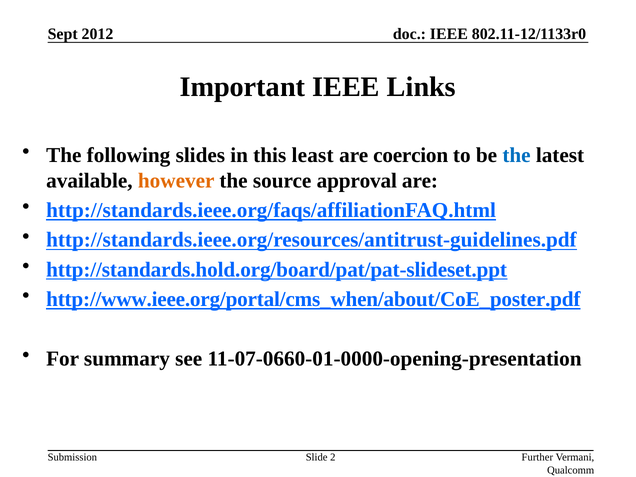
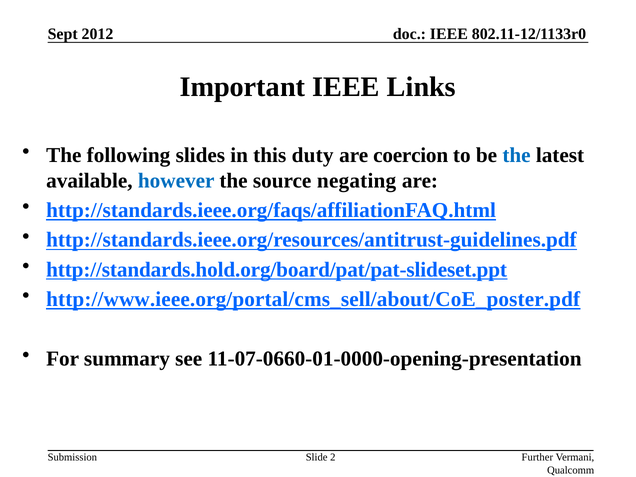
least: least -> duty (313, 155)
however colour: orange -> blue (176, 181)
approval: approval -> negating (357, 181)
http://www.ieee.org/portal/cms_when/about/CoE_poster.pdf: http://www.ieee.org/portal/cms_when/about/CoE_poster.pdf -> http://www.ieee.org/portal/cms_sell/about/CoE_poster.pdf (313, 299)
